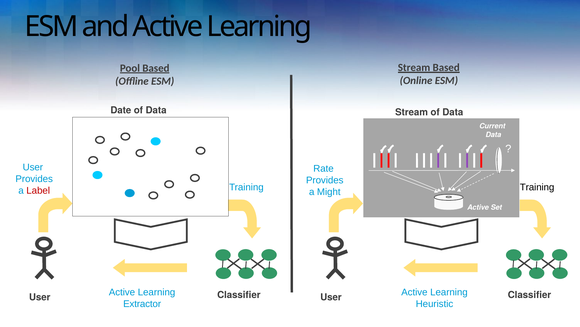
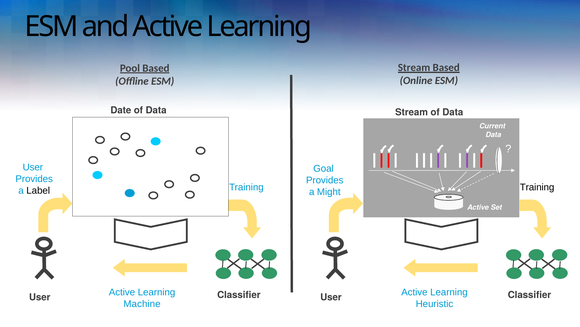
Rate: Rate -> Goal (324, 168)
Label colour: red -> black (38, 190)
Extractor: Extractor -> Machine (142, 303)
